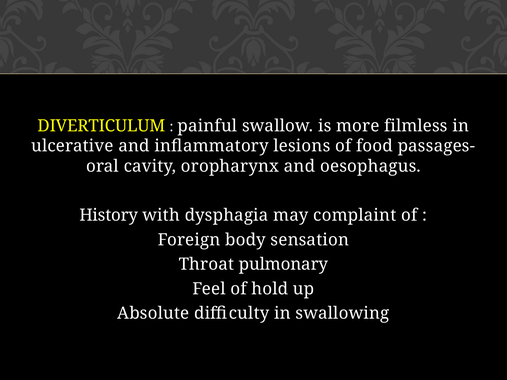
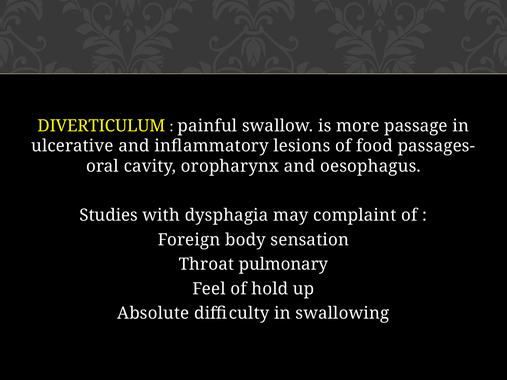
filmless: filmless -> passage (416, 126)
History: History -> Studies (109, 215)
